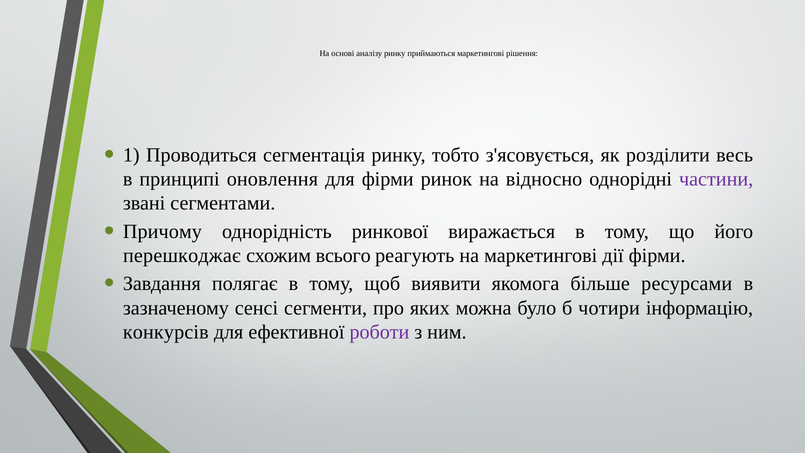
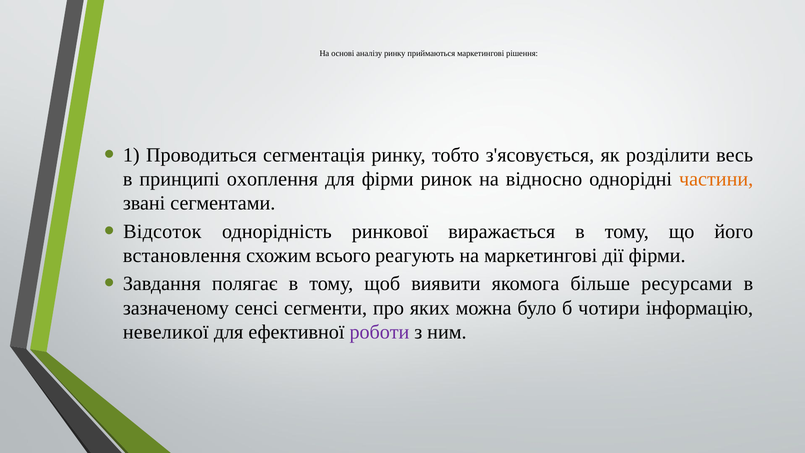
оновлення: оновлення -> охоплення (272, 179)
частини colour: purple -> orange (716, 179)
Причому: Причому -> Відсоток (162, 231)
перешкоджає: перешкоджає -> встановлення (182, 256)
конкурсів: конкурсів -> невеликої (166, 332)
